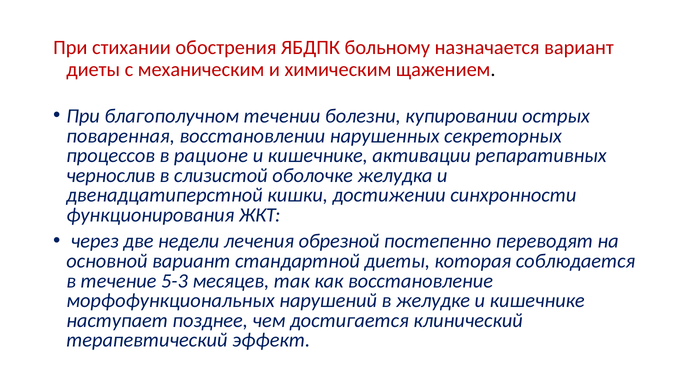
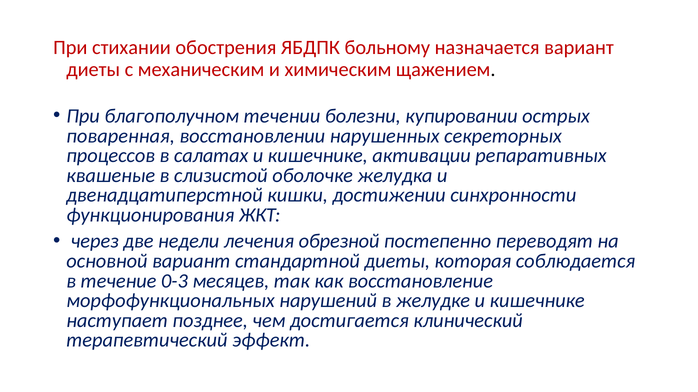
рационе: рационе -> салатах (211, 156)
чернослив: чернослив -> квашеные (111, 176)
5-3: 5-3 -> 0-3 (174, 281)
